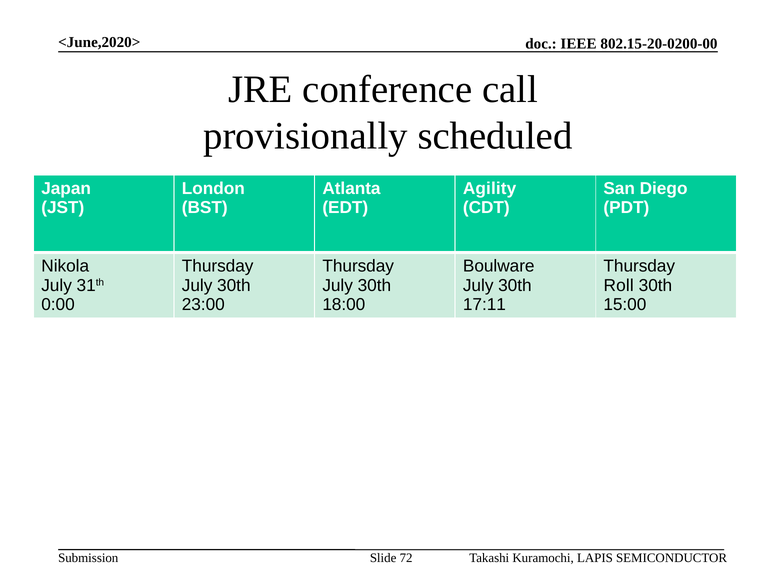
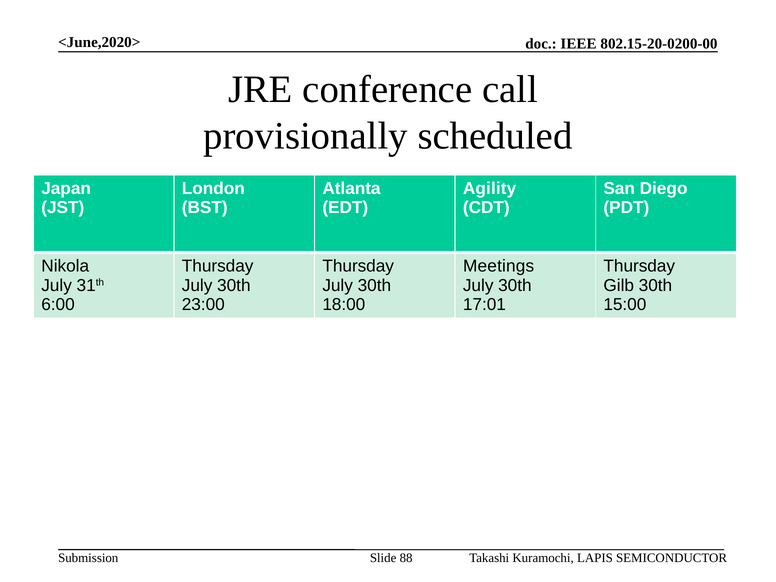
Boulware: Boulware -> Meetings (499, 266)
Roll: Roll -> Gilb (619, 285)
0:00: 0:00 -> 6:00 (58, 305)
17:11: 17:11 -> 17:01 (484, 305)
72: 72 -> 88 (406, 558)
